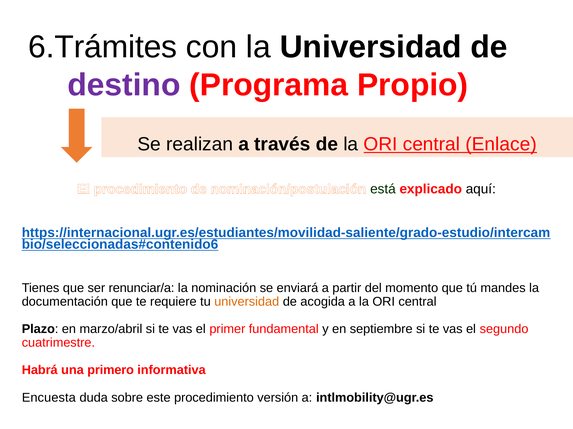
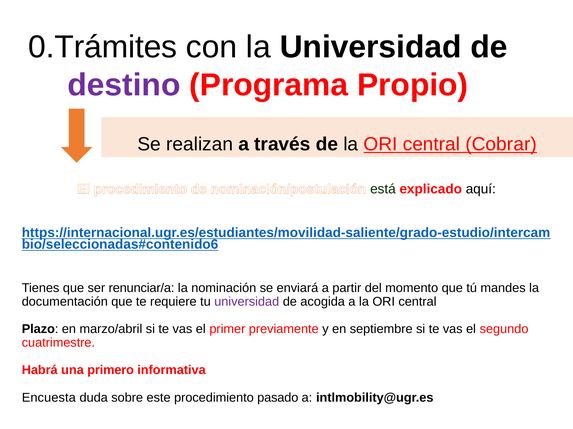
6.Trámites: 6.Trámites -> 0.Trámites (103, 47)
Enlace: Enlace -> Cobrar (501, 144)
universidad colour: orange -> purple (247, 302)
fundamental: fundamental -> previamente (284, 330)
versión: versión -> pasado (278, 398)
